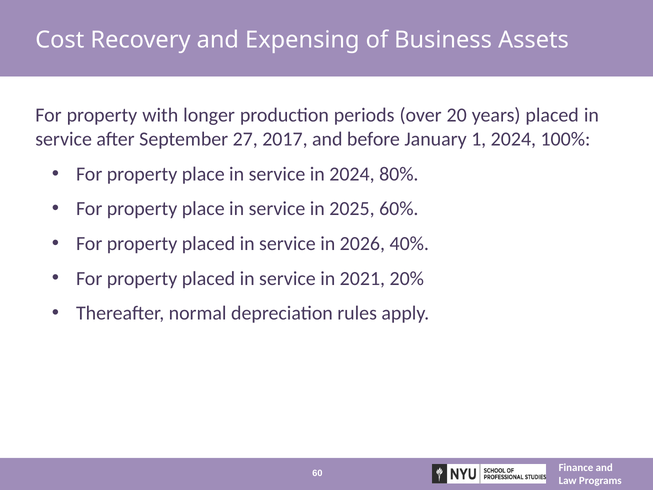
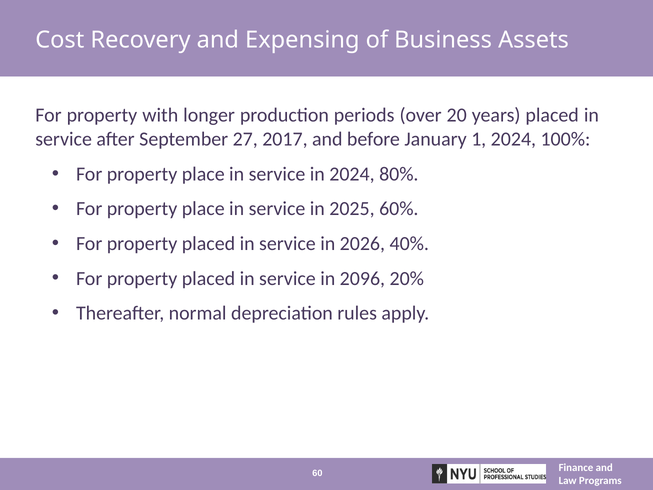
2021: 2021 -> 2096 (362, 278)
